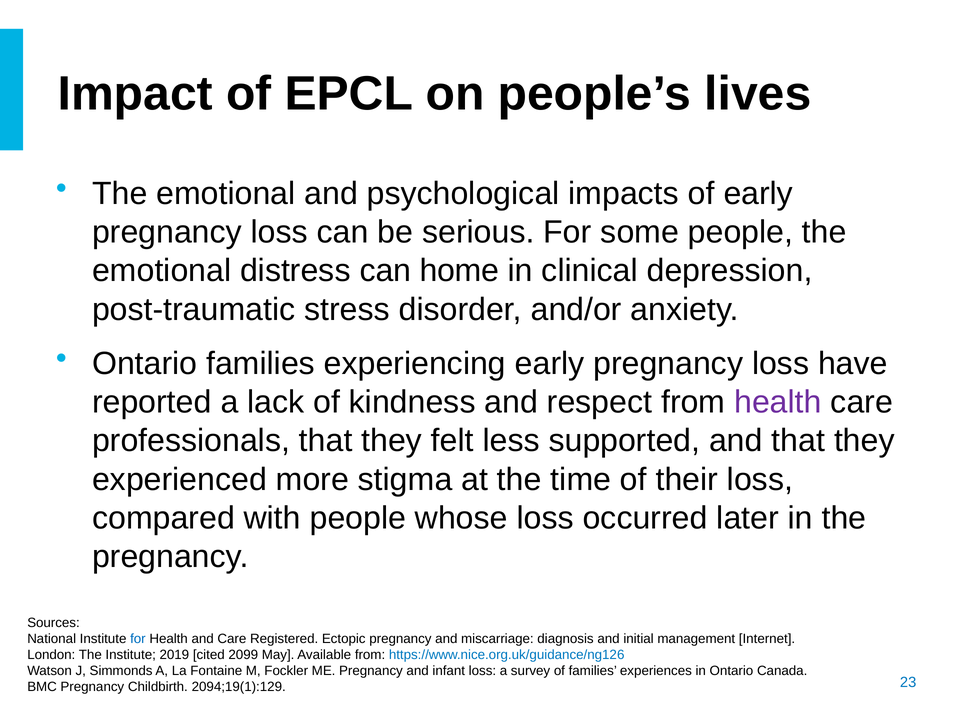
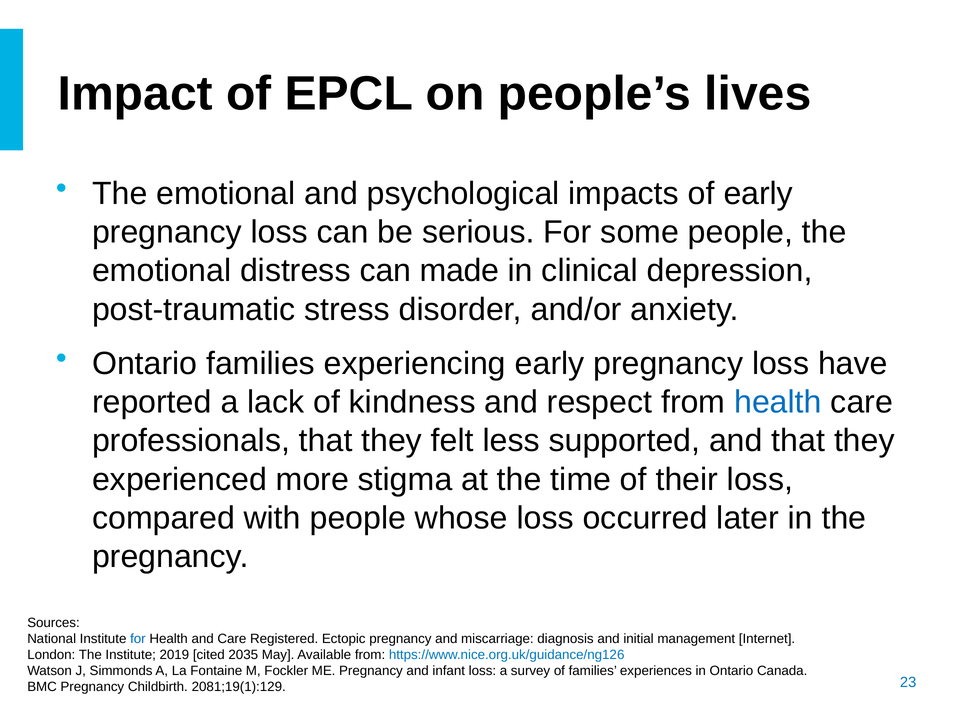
home: home -> made (460, 271)
health colour: purple -> blue (778, 402)
2099: 2099 -> 2035 (243, 654)
2094;19(1):129: 2094;19(1):129 -> 2081;19(1):129 (239, 686)
